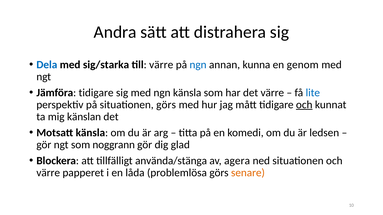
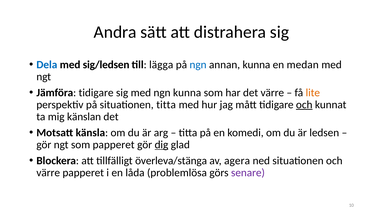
sig/starka: sig/starka -> sig/ledsen (106, 65)
till värre: värre -> lägga (161, 65)
genom: genom -> medan (303, 65)
ngn känsla: känsla -> kunna (187, 93)
lite colour: blue -> orange (313, 93)
situationen görs: görs -> titta (166, 105)
som noggrann: noggrann -> papperet (114, 145)
dig underline: none -> present (161, 145)
använda/stänga: använda/stänga -> överleva/stänga (171, 161)
senare colour: orange -> purple (248, 173)
